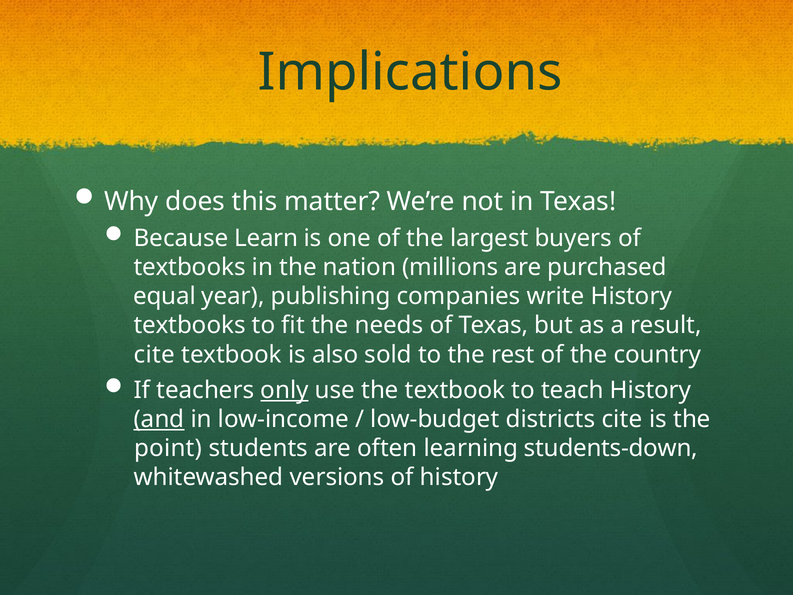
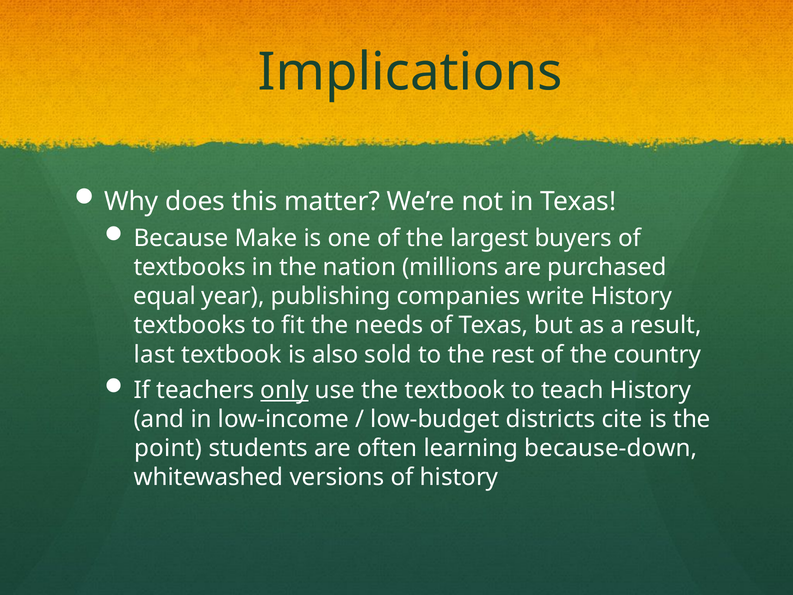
Learn: Learn -> Make (266, 238)
cite: cite -> last (154, 354)
and underline: present -> none (159, 419)
students-down: students-down -> because-down (611, 448)
